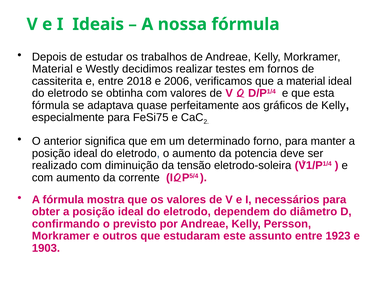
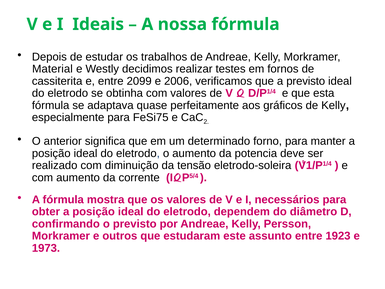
2018: 2018 -> 2099 (139, 81)
a material: material -> previsto (306, 81)
1903: 1903 -> 1973 (46, 248)
